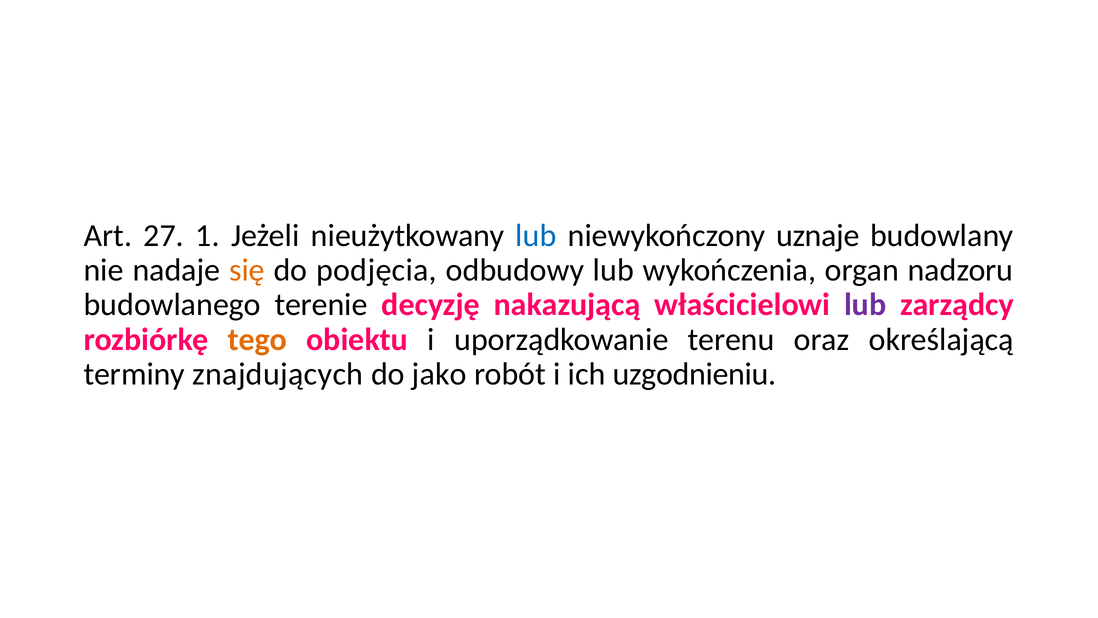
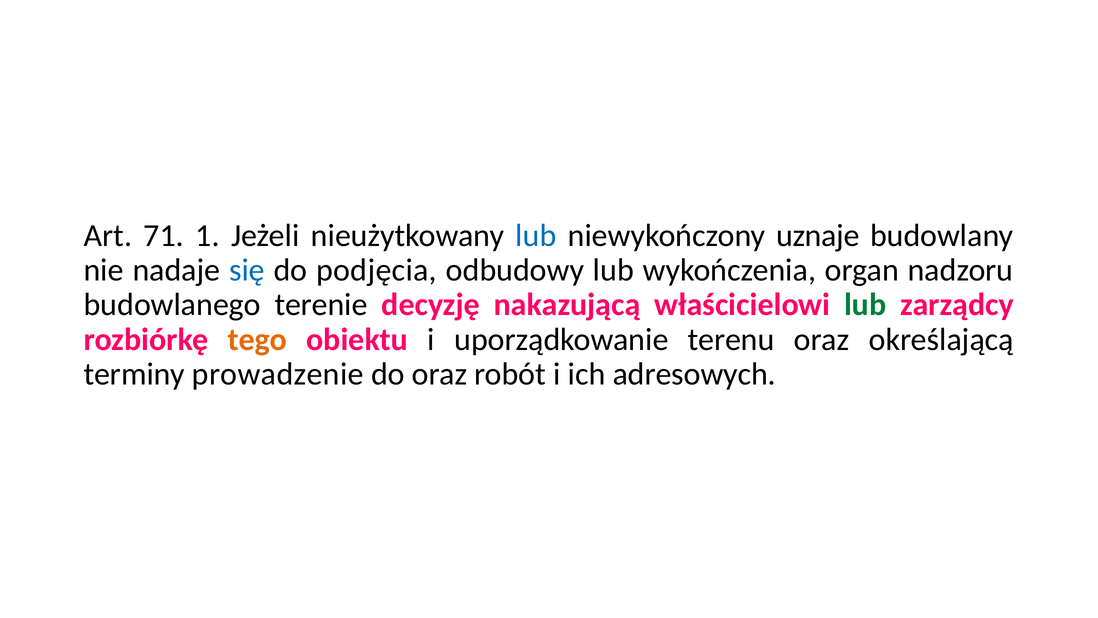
27: 27 -> 71 (164, 236)
się colour: orange -> blue (247, 270)
lub colour: purple -> green (865, 305)
znajdujących: znajdujących -> prowadzenie (278, 374)
do jako: jako -> oraz (440, 374)
uzgodnieniu: uzgodnieniu -> adresowych (694, 374)
